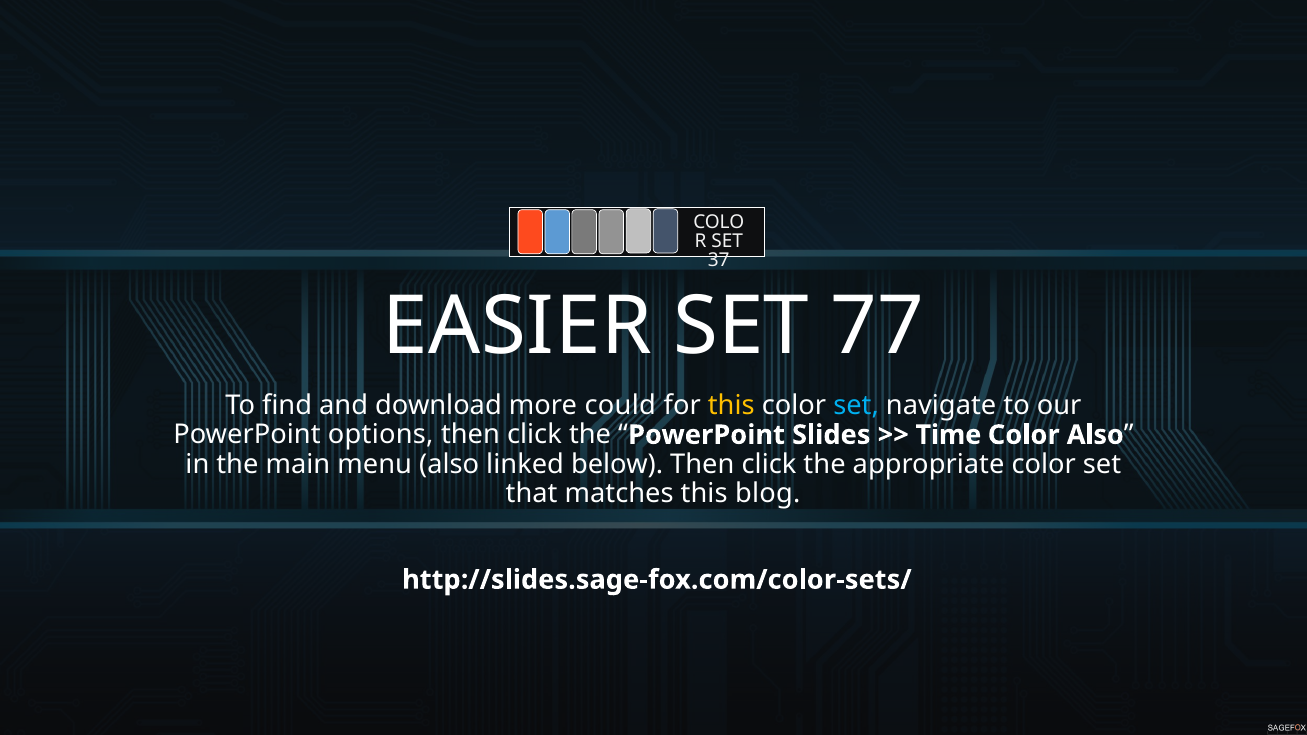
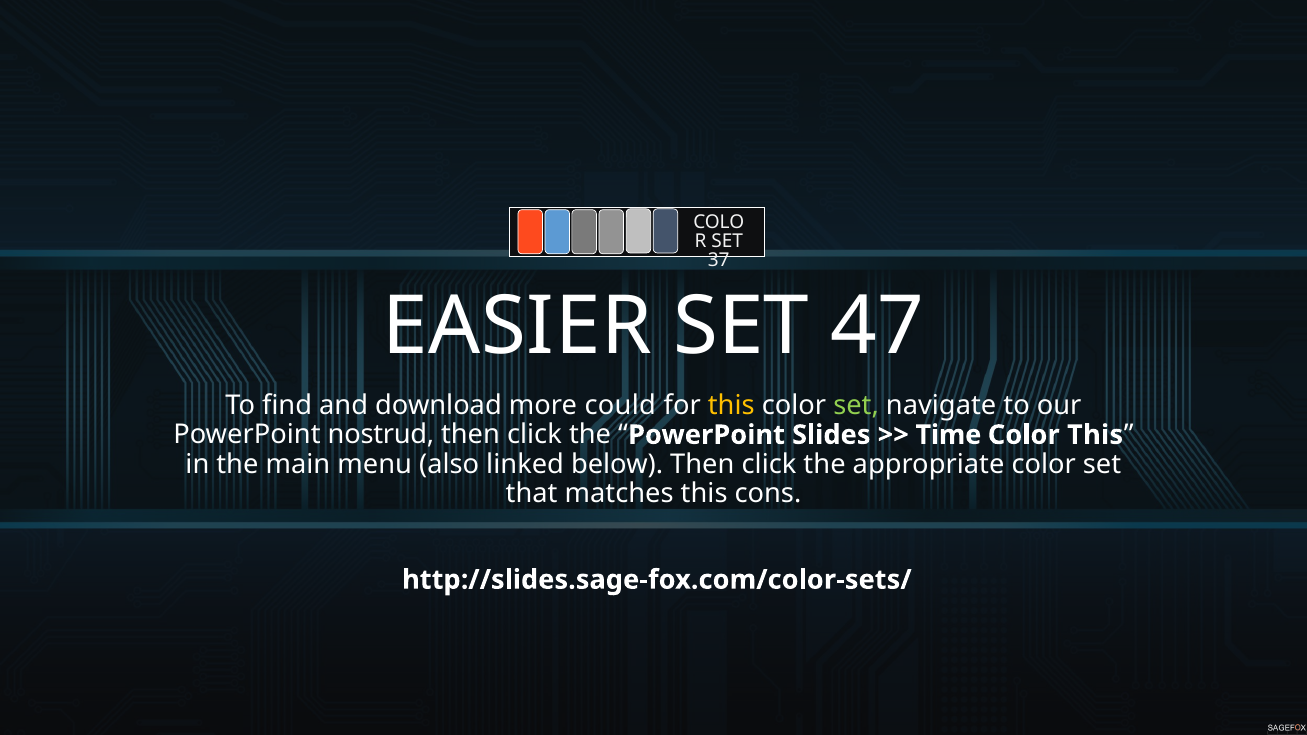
77: 77 -> 47 (877, 327)
set colour: light blue -> light green (856, 406)
options: options -> nostrud (381, 435)
Color Also: Also -> This (1095, 435)
blog: blog -> cons (768, 494)
